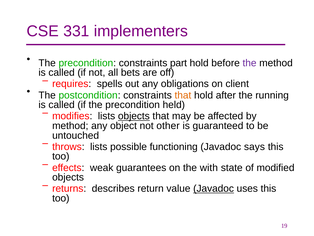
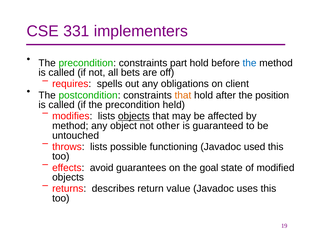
the colour: purple -> blue (250, 63)
running: running -> position (272, 95)
says: says -> used (255, 146)
weak: weak -> avoid (102, 167)
with: with -> goal (209, 167)
Javadoc underline: present -> none (214, 188)
